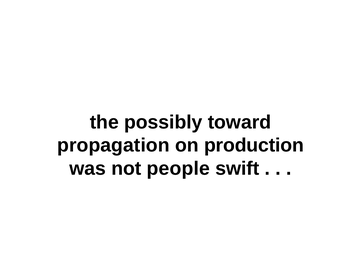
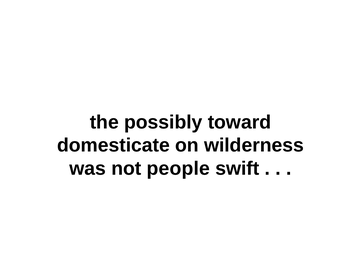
propagation: propagation -> domesticate (113, 145)
production: production -> wilderness (254, 145)
